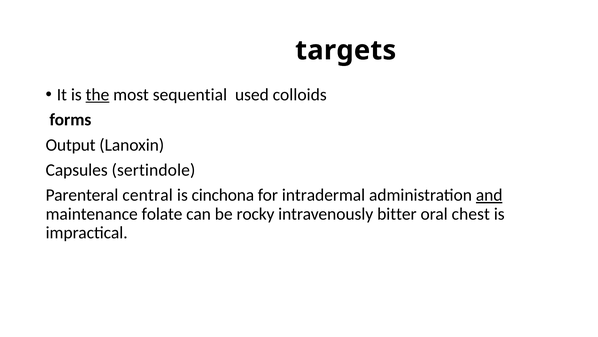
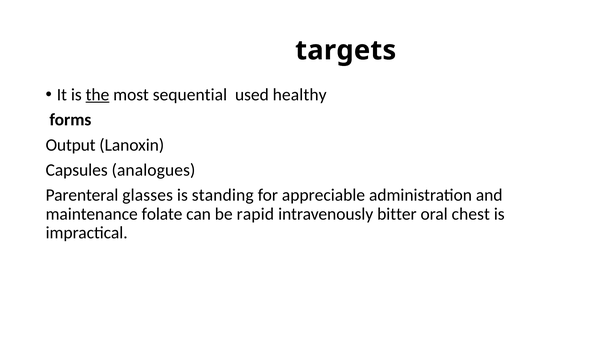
colloids: colloids -> healthy (300, 94)
sertindole: sertindole -> analogues (153, 170)
central: central -> glasses (148, 195)
cinchona: cinchona -> standing (223, 195)
intradermal: intradermal -> appreciable (323, 195)
and underline: present -> none (489, 195)
rocky: rocky -> rapid (255, 214)
